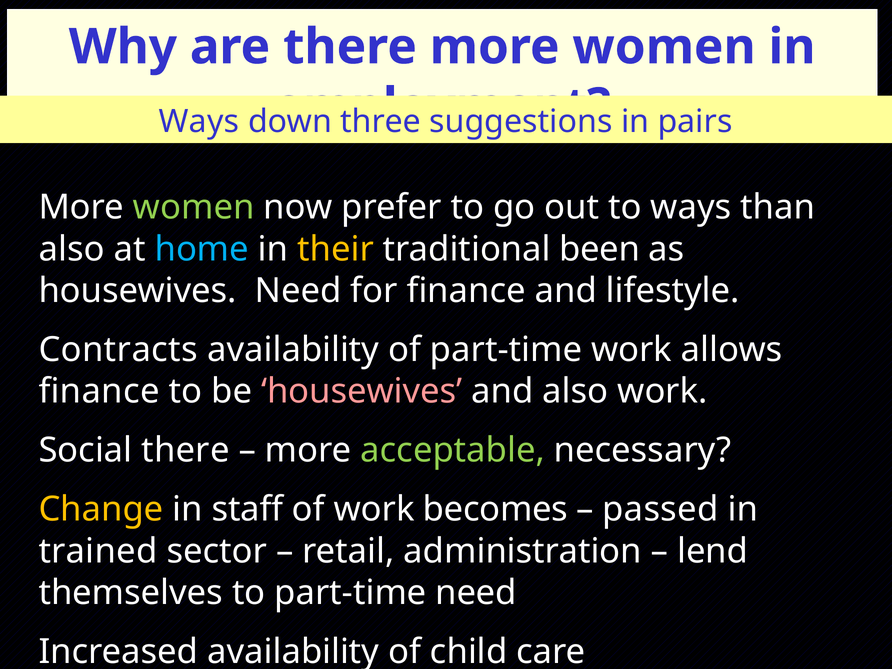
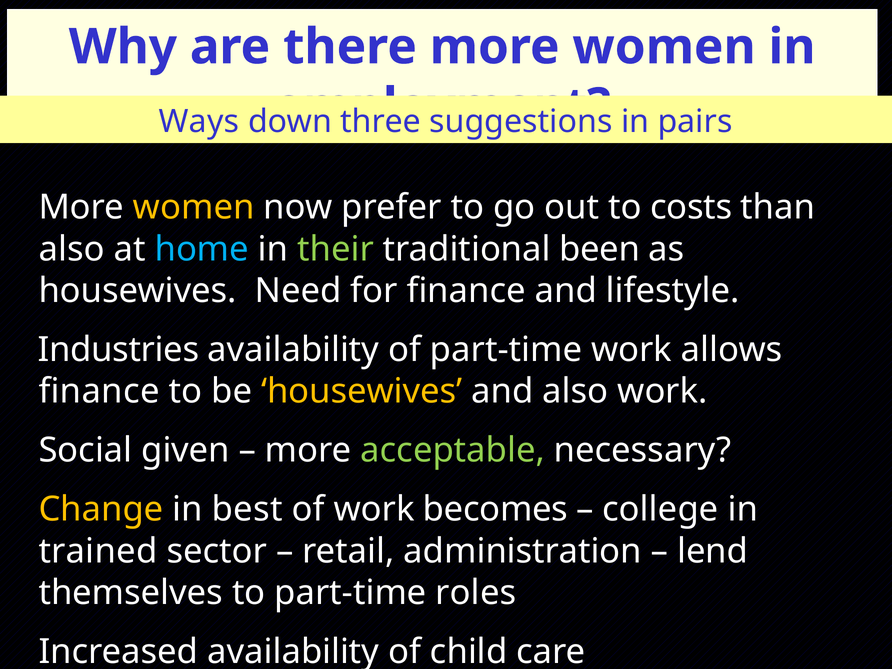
women colour: light green -> yellow (194, 208)
to ways: ways -> costs (691, 208)
their colour: yellow -> light green (336, 249)
Contracts: Contracts -> Industries (119, 350)
housewives colour: pink -> yellow (362, 391)
Social there: there -> given (186, 450)
staff: staff -> best (247, 509)
passed: passed -> college (660, 509)
part-time need: need -> roles (476, 593)
